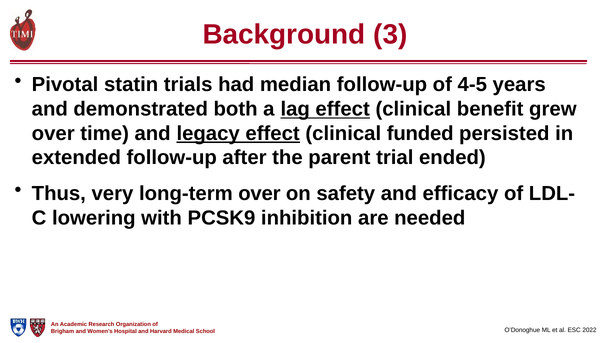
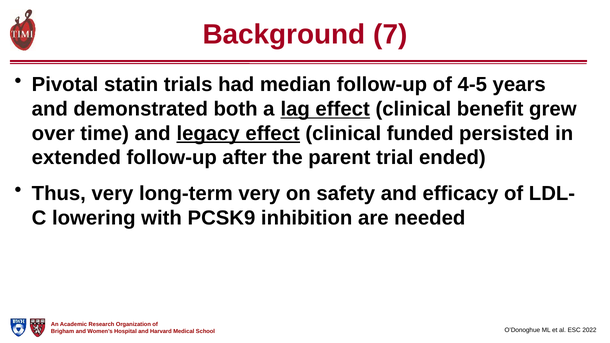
3: 3 -> 7 (390, 34)
long-term over: over -> very (259, 194)
